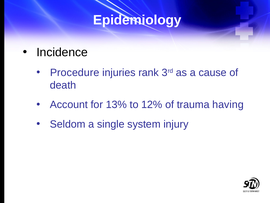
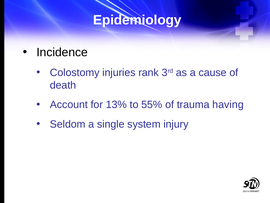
Procedure: Procedure -> Colostomy (75, 72)
12%: 12% -> 55% (152, 104)
